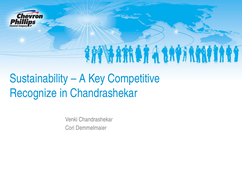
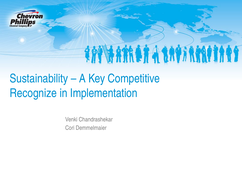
in Chandrashekar: Chandrashekar -> Implementation (104, 93)
